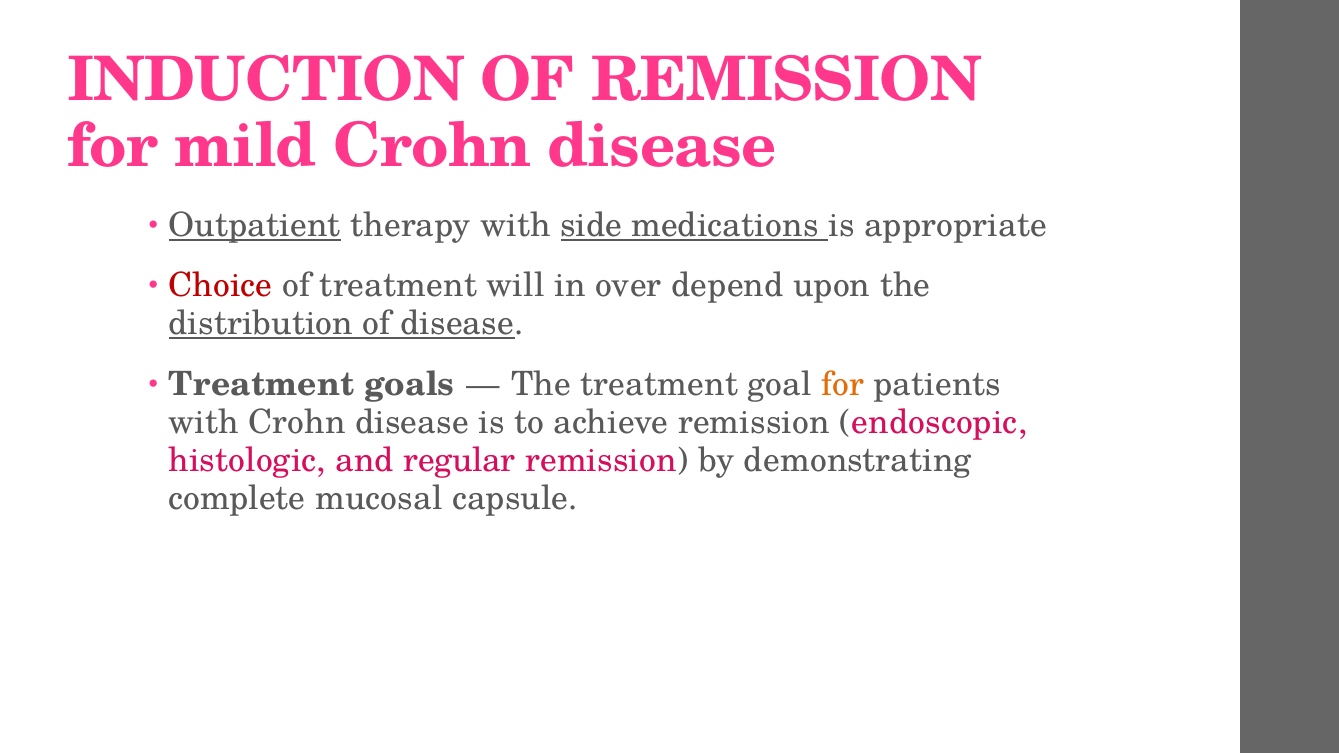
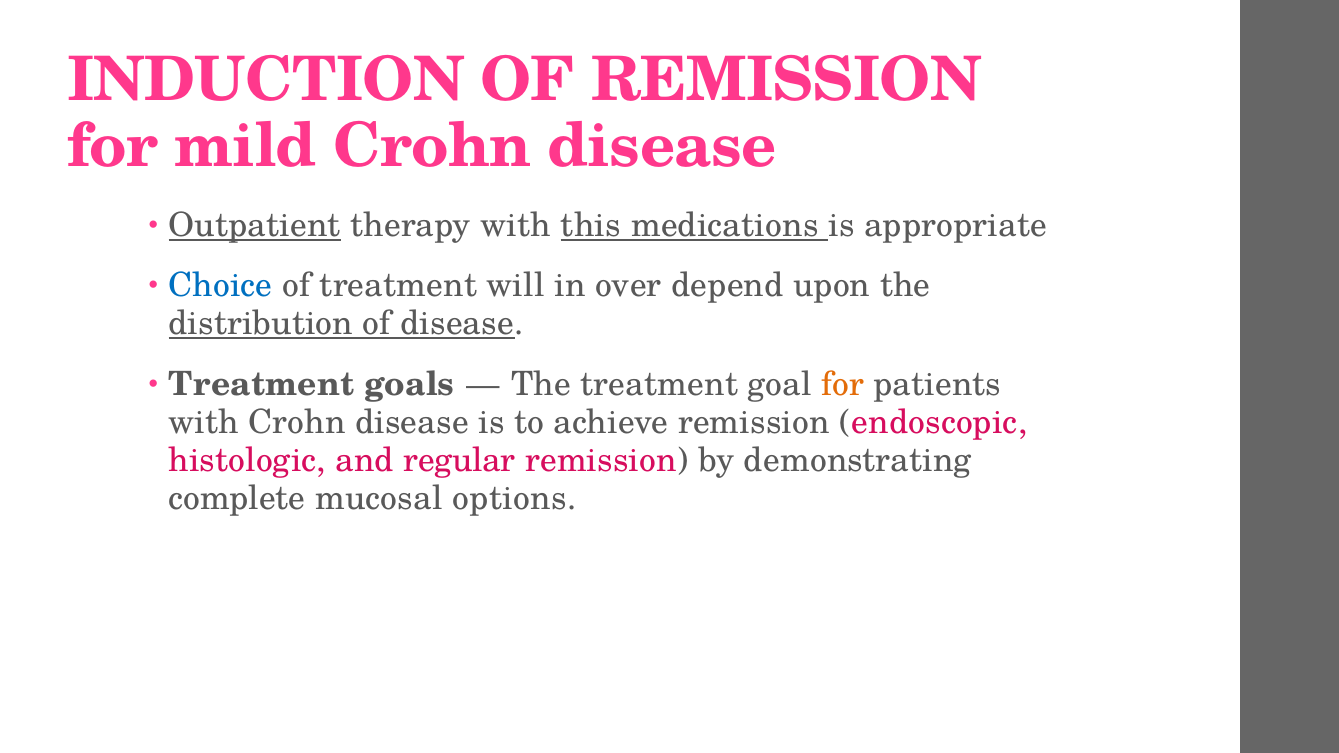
side: side -> this (591, 225)
Choice colour: red -> blue (221, 286)
capsule: capsule -> options (515, 499)
